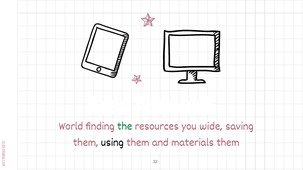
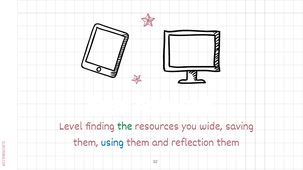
World: World -> Level (71, 126)
using colour: black -> blue (112, 142)
materials: materials -> reflection (193, 142)
